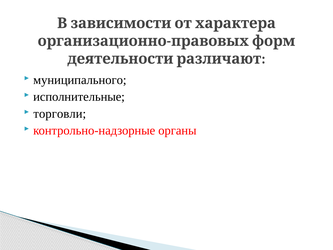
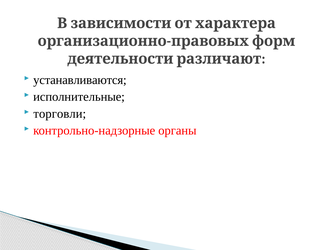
муниципального: муниципального -> устанавливаются (80, 80)
